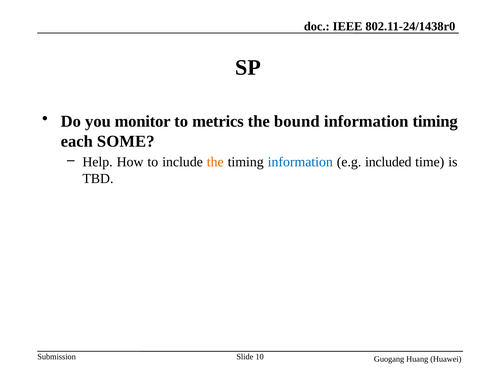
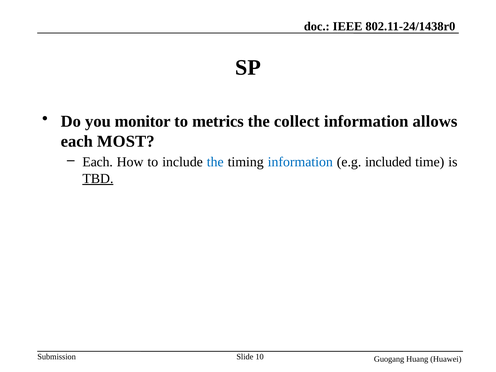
bound: bound -> collect (297, 121)
information timing: timing -> allows (435, 121)
SOME: SOME -> MOST (126, 141)
Help: Help -> Each (98, 162)
the colour: orange -> blue (215, 162)
TBD underline: none -> present (98, 179)
